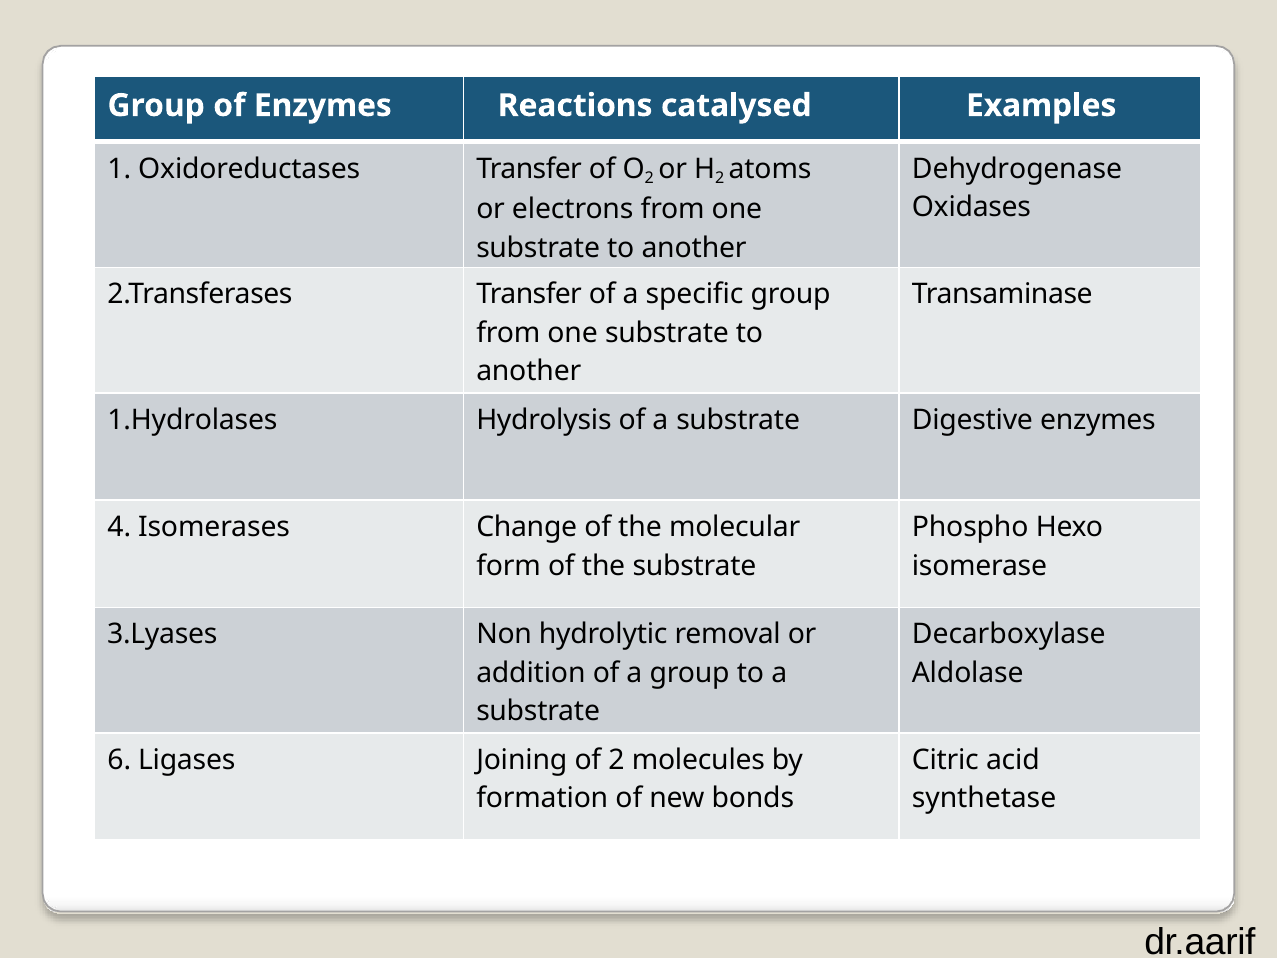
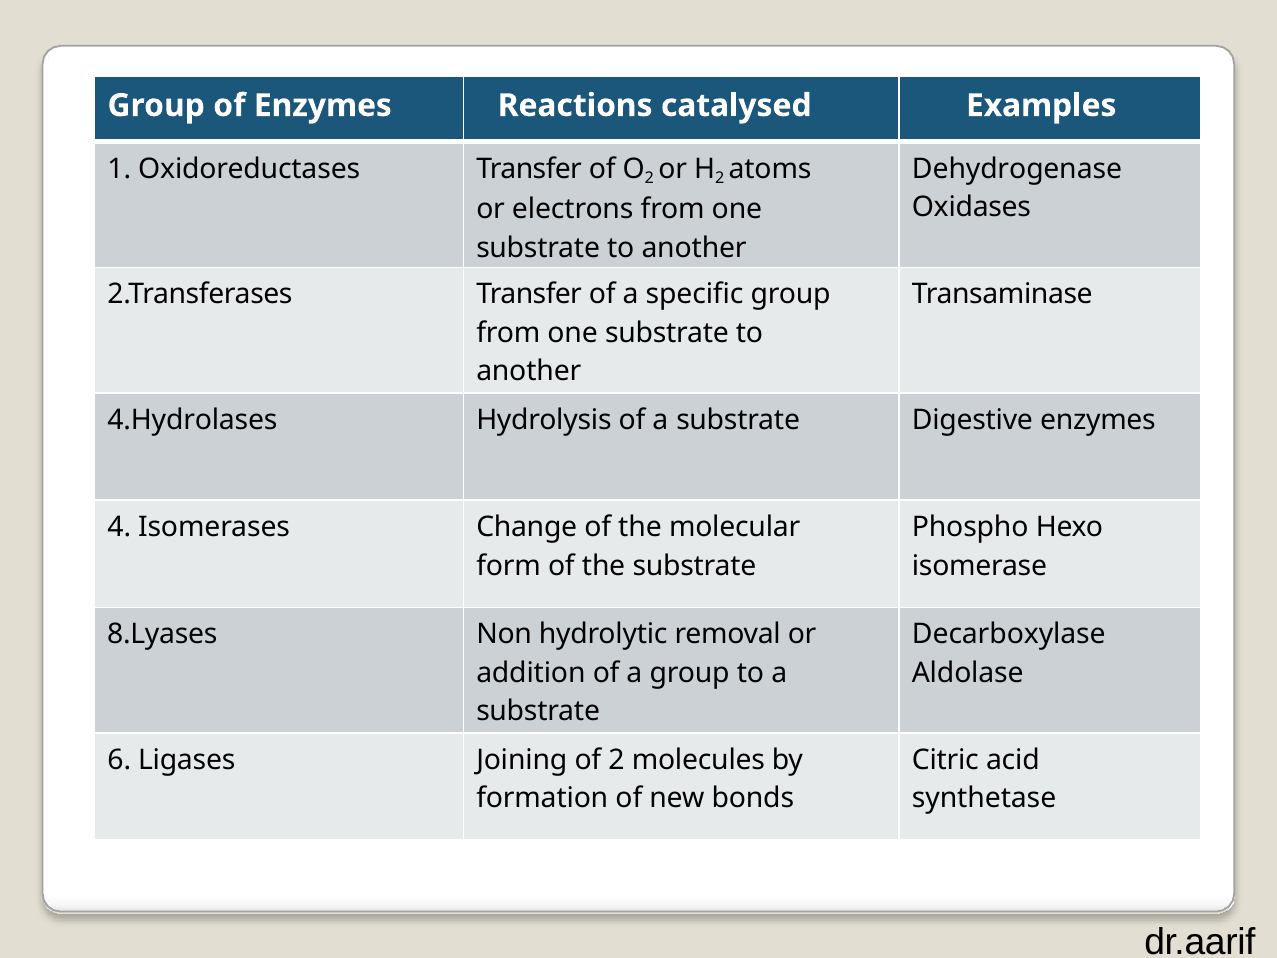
1.Hydrolases: 1.Hydrolases -> 4.Hydrolases (192, 420)
3.Lyases: 3.Lyases -> 8.Lyases (162, 634)
